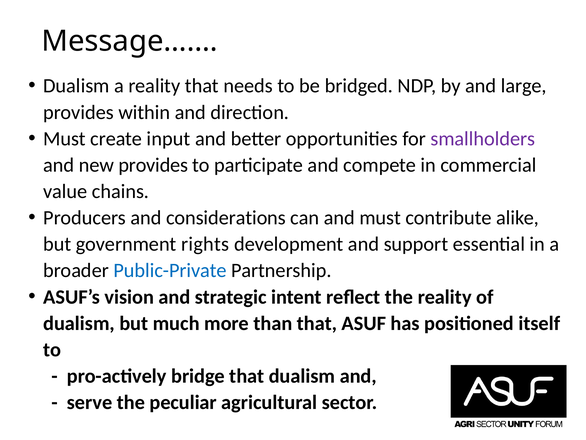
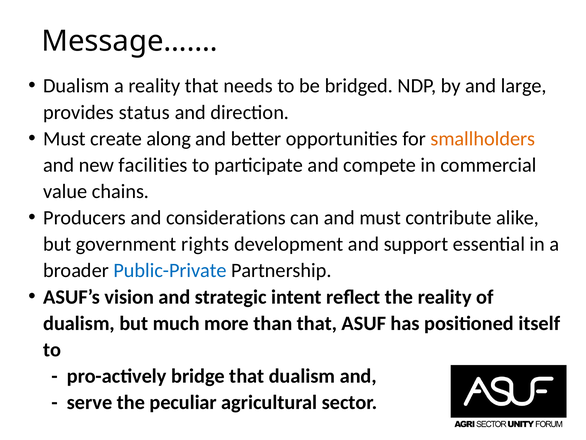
within: within -> status (144, 112)
input: input -> along (169, 139)
smallholders colour: purple -> orange (483, 139)
new provides: provides -> facilities (153, 165)
